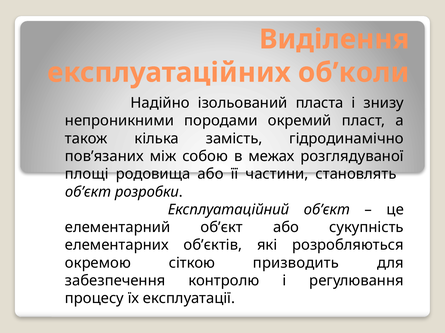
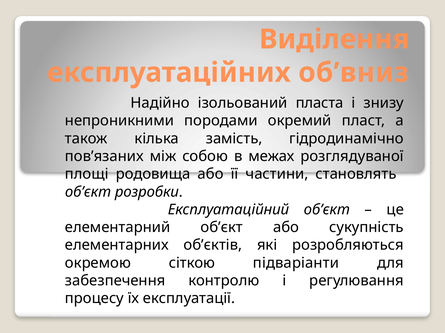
об’коли: об’коли -> об’вниз (353, 73)
призводить: призводить -> підваріанти (296, 263)
